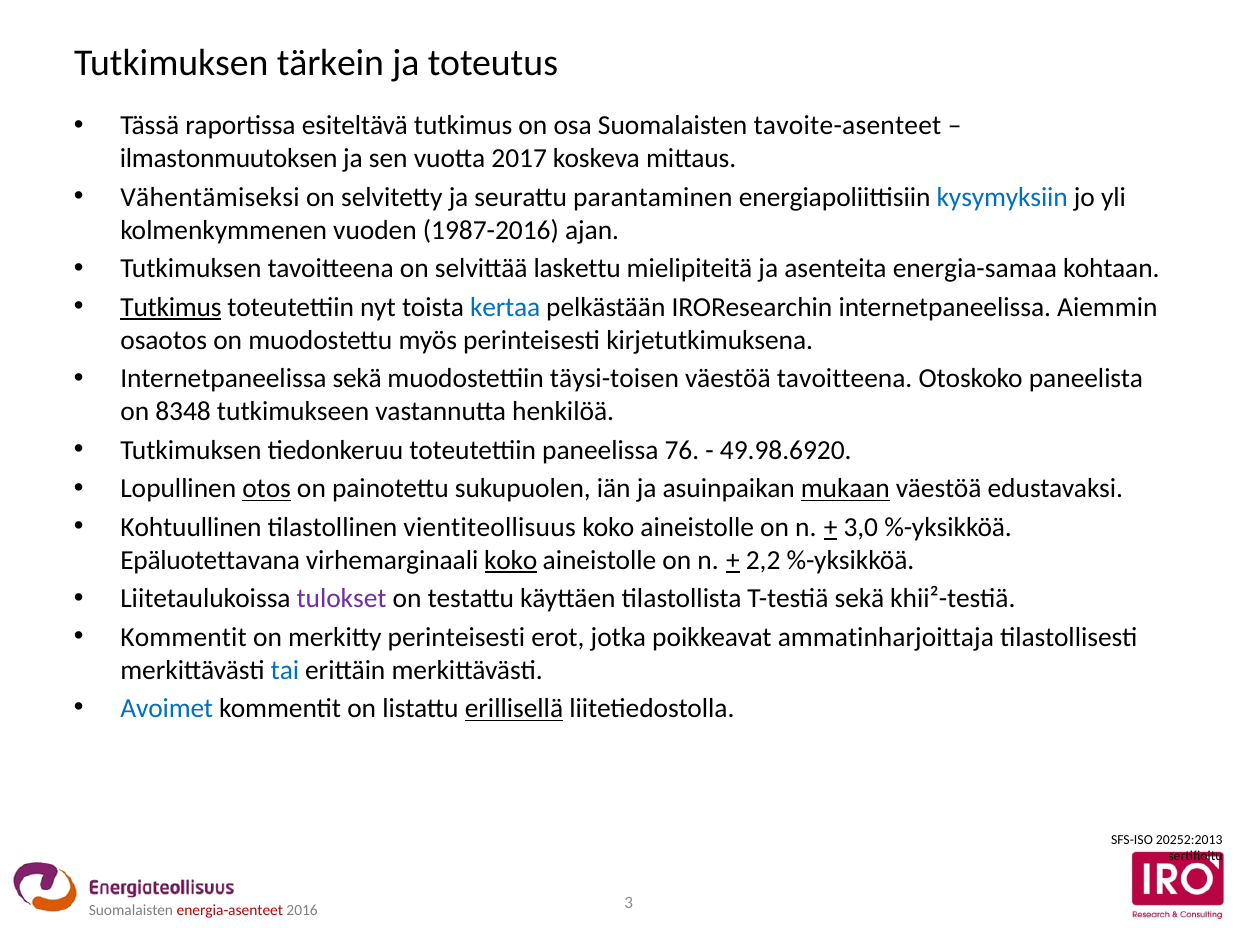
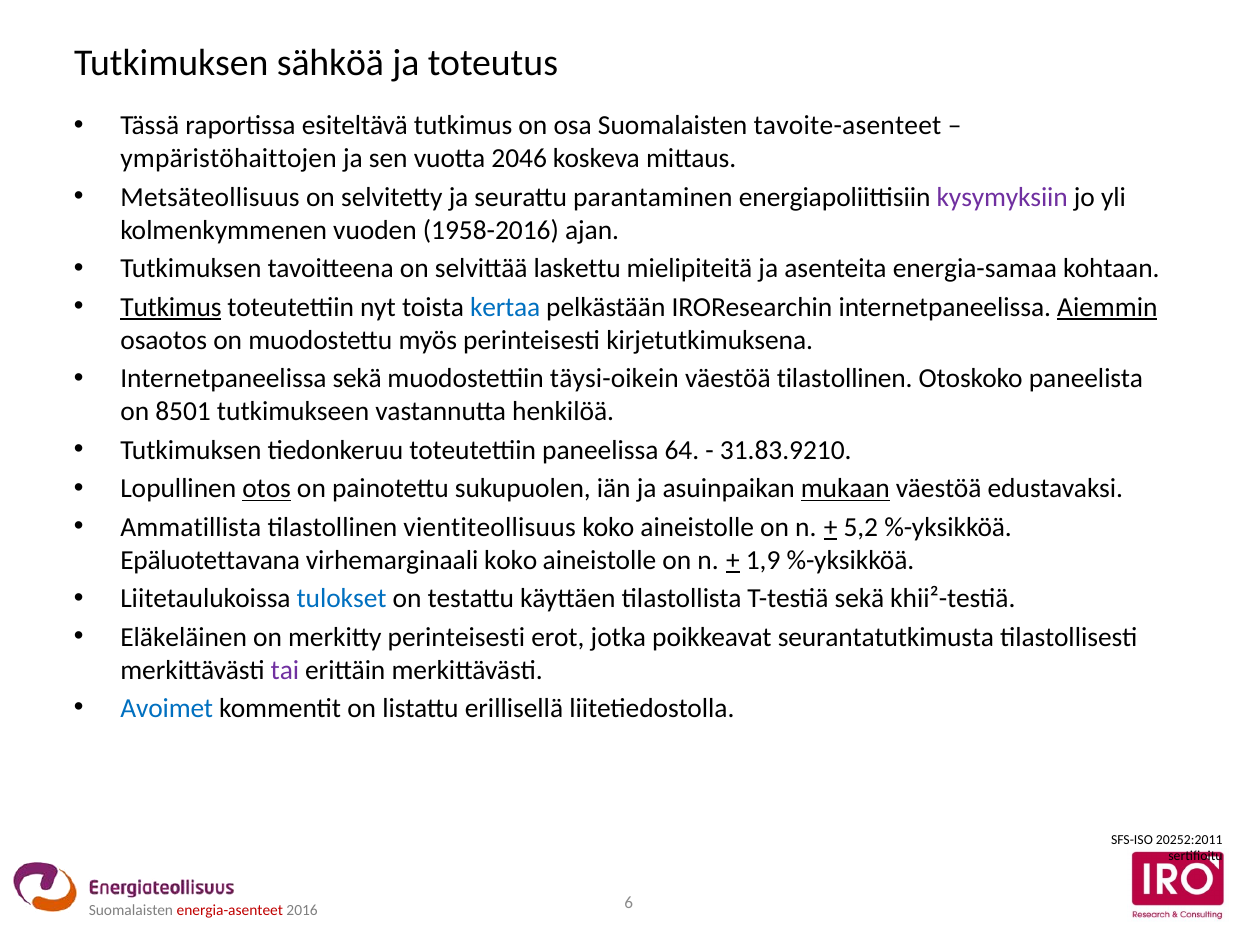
tärkein: tärkein -> sähköä (330, 63)
ilmastonmuutoksen: ilmastonmuutoksen -> ympäristöhaittojen (229, 159)
2017: 2017 -> 2046 (519, 159)
Vähentämiseksi: Vähentämiseksi -> Metsäteollisuus (210, 197)
kysymyksiin colour: blue -> purple (1002, 197)
1987-2016: 1987-2016 -> 1958-2016 (491, 230)
Aiemmin underline: none -> present (1107, 307)
täysi-toisen: täysi-toisen -> täysi-oikein (614, 379)
väestöä tavoitteena: tavoitteena -> tilastollinen (845, 379)
8348: 8348 -> 8501 (183, 412)
76: 76 -> 64 (682, 450)
49.98.6920: 49.98.6920 -> 31.83.9210 (786, 450)
Kohtuullinen: Kohtuullinen -> Ammatillista (191, 527)
3,0: 3,0 -> 5,2 (861, 527)
koko underline: present -> none (511, 560)
2,2: 2,2 -> 1,9 (763, 560)
tulokset colour: purple -> blue (342, 598)
Kommentit: Kommentit -> Eläkeläinen (184, 637)
ammatinharjoittaja: ammatinharjoittaja -> seurantatutkimusta (886, 637)
tai colour: blue -> purple (285, 670)
erillisellä underline: present -> none (514, 708)
20252:2013: 20252:2013 -> 20252:2011 (1189, 840)
3: 3 -> 6 (629, 903)
